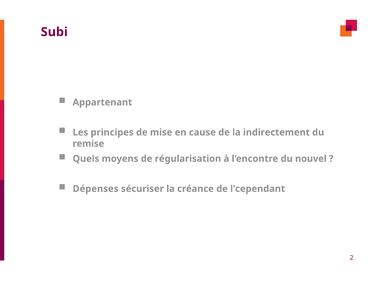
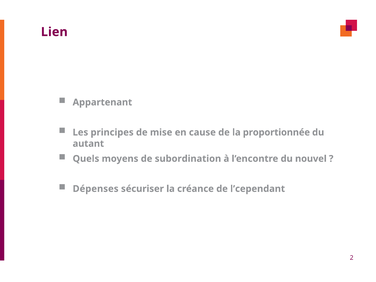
Subi: Subi -> Lien (54, 32)
indirectement: indirectement -> proportionnée (276, 132)
remise: remise -> autant (88, 144)
régularisation: régularisation -> subordination (188, 159)
